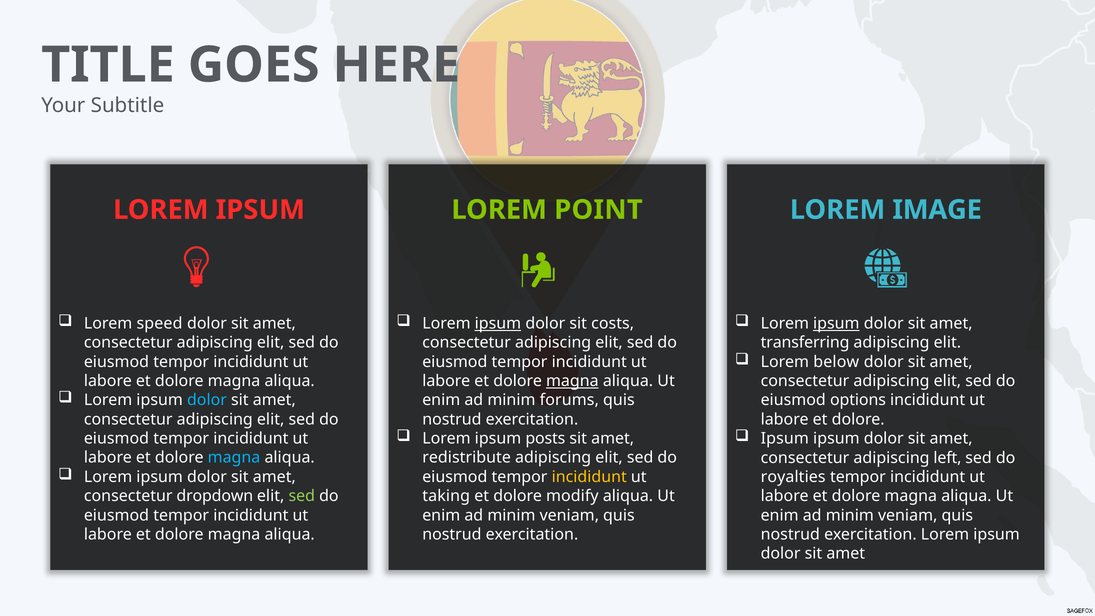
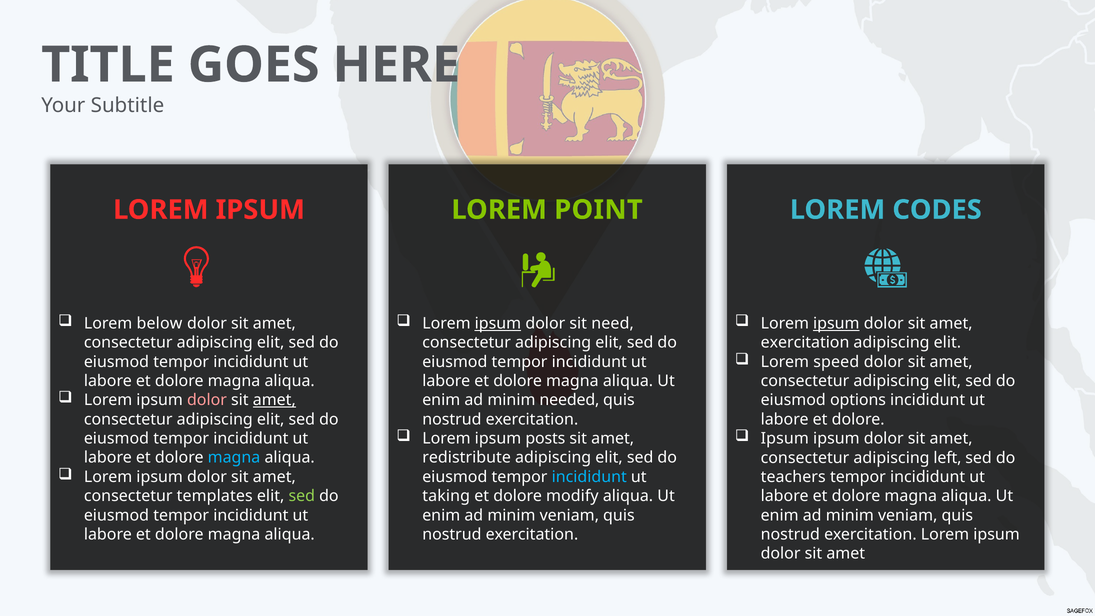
IMAGE: IMAGE -> CODES (937, 210)
speed: speed -> below (159, 323)
costs: costs -> need (613, 323)
transferring: transferring -> exercitation (805, 343)
below: below -> speed (836, 362)
magna underline: present -> none (572, 381)
dolor colour: light blue -> pink (207, 400)
amet underline: none -> present (274, 400)
forums: forums -> needed (569, 400)
incididunt colour: yellow -> light blue (589, 477)
royalties: royalties -> teachers (793, 477)
dropdown: dropdown -> templates (215, 496)
